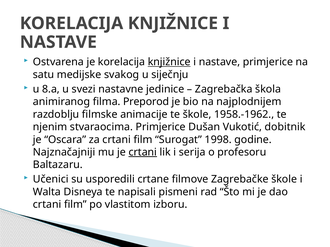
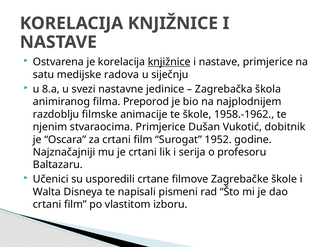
svakog: svakog -> radova (122, 75)
1998: 1998 -> 1952 (218, 140)
crtani underline: present -> none (143, 152)
